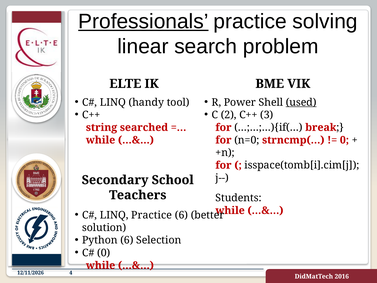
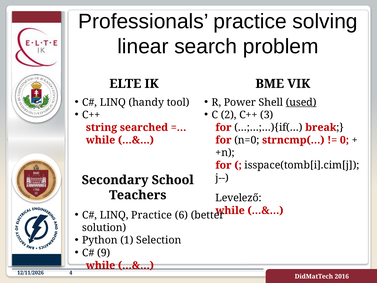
Professionals underline: present -> none (143, 21)
Students: Students -> Levelező (239, 198)
Python 6: 6 -> 1 (127, 240)
0: 0 -> 9 (104, 253)
